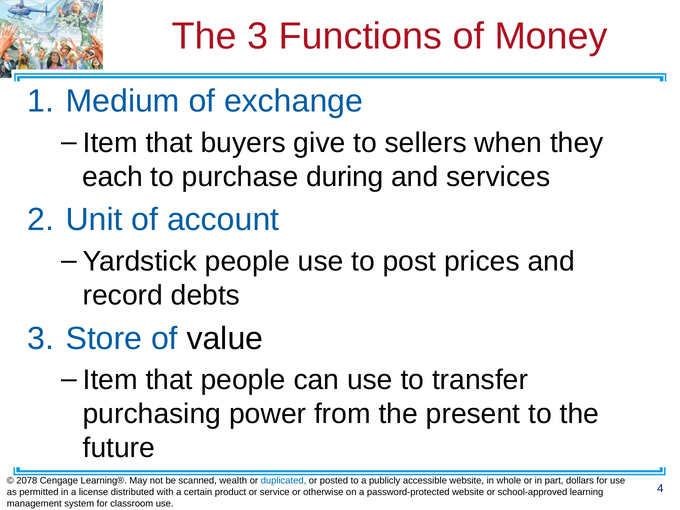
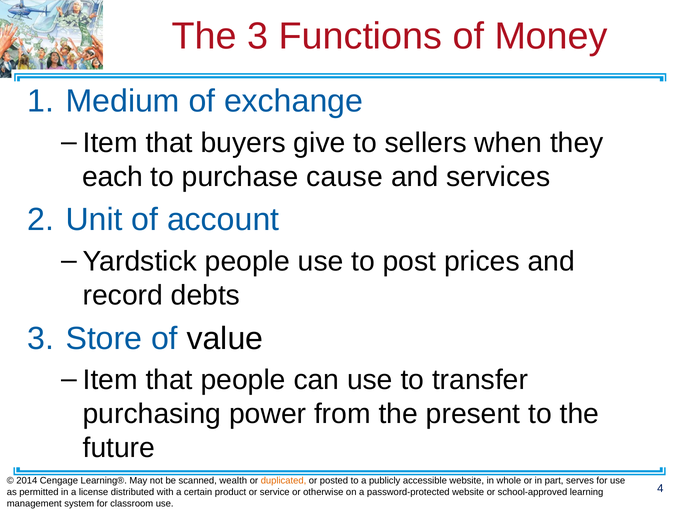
during: during -> cause (345, 177)
2078: 2078 -> 2014 (27, 481)
duplicated colour: blue -> orange (283, 481)
dollars: dollars -> serves (580, 481)
